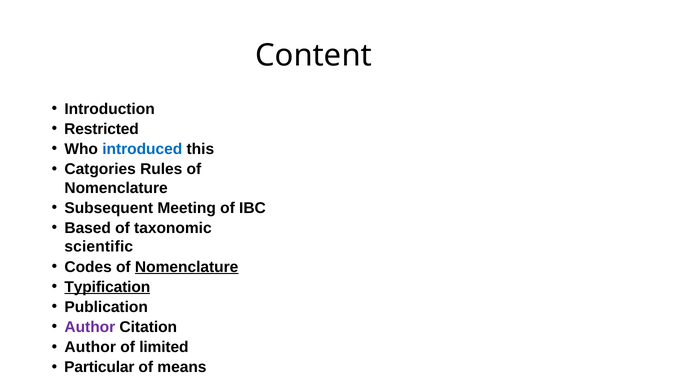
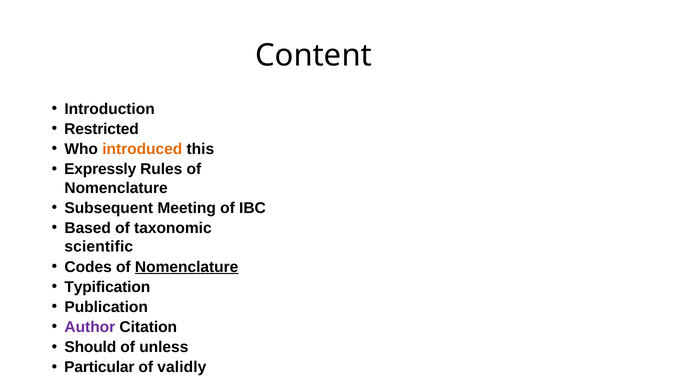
introduced colour: blue -> orange (142, 149)
Catgories: Catgories -> Expressly (100, 169)
Typification underline: present -> none (107, 286)
Author: Author -> Should (90, 347)
limited: limited -> unless (164, 347)
means: means -> validly (182, 367)
